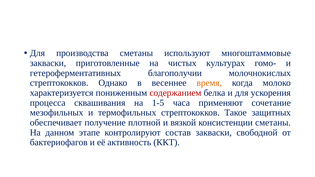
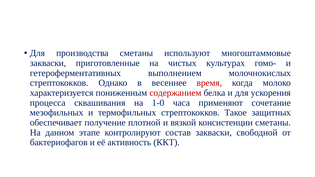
благополучии: благополучии -> выполнением (175, 73)
время colour: orange -> red (209, 83)
1-5: 1-5 -> 1-0 (158, 103)
